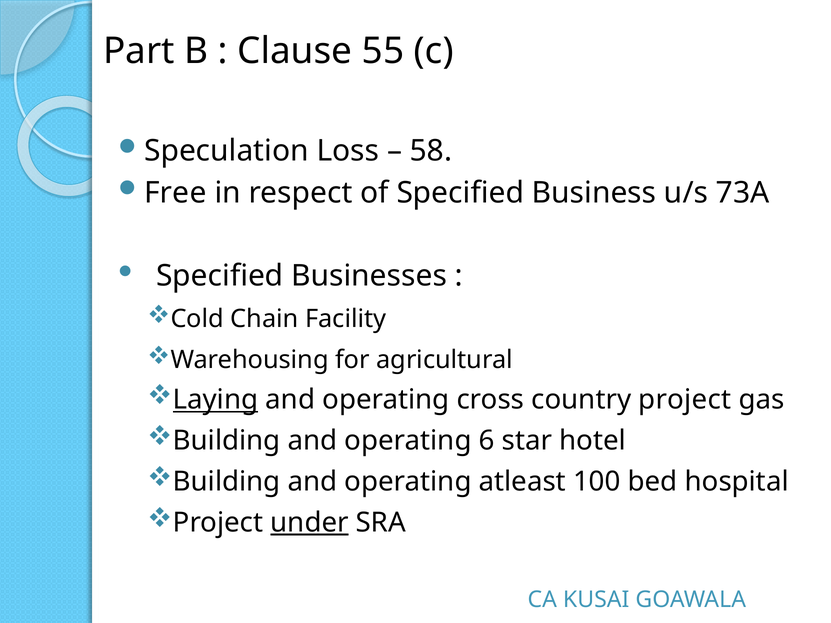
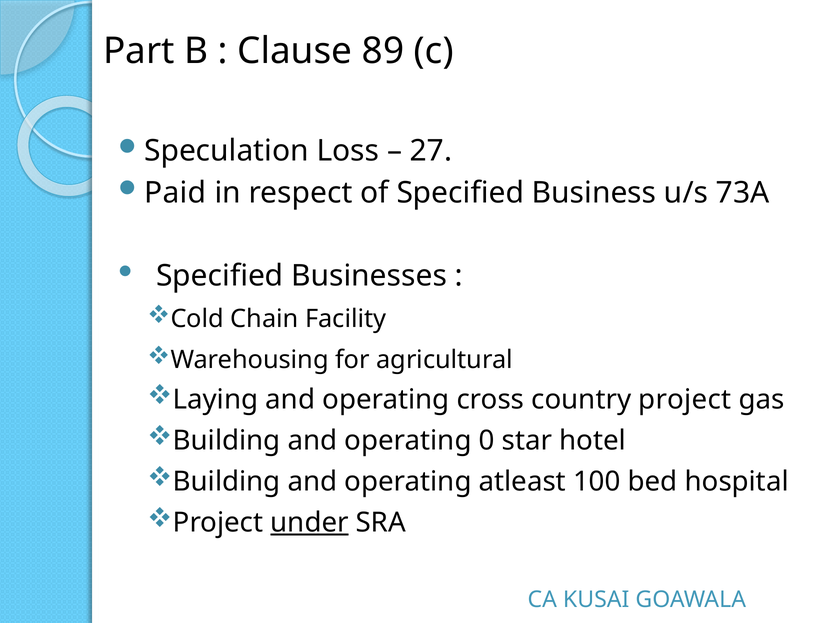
55: 55 -> 89 (383, 51)
58: 58 -> 27 (431, 151)
Free: Free -> Paid (175, 193)
Laying underline: present -> none (215, 400)
6: 6 -> 0 (487, 441)
